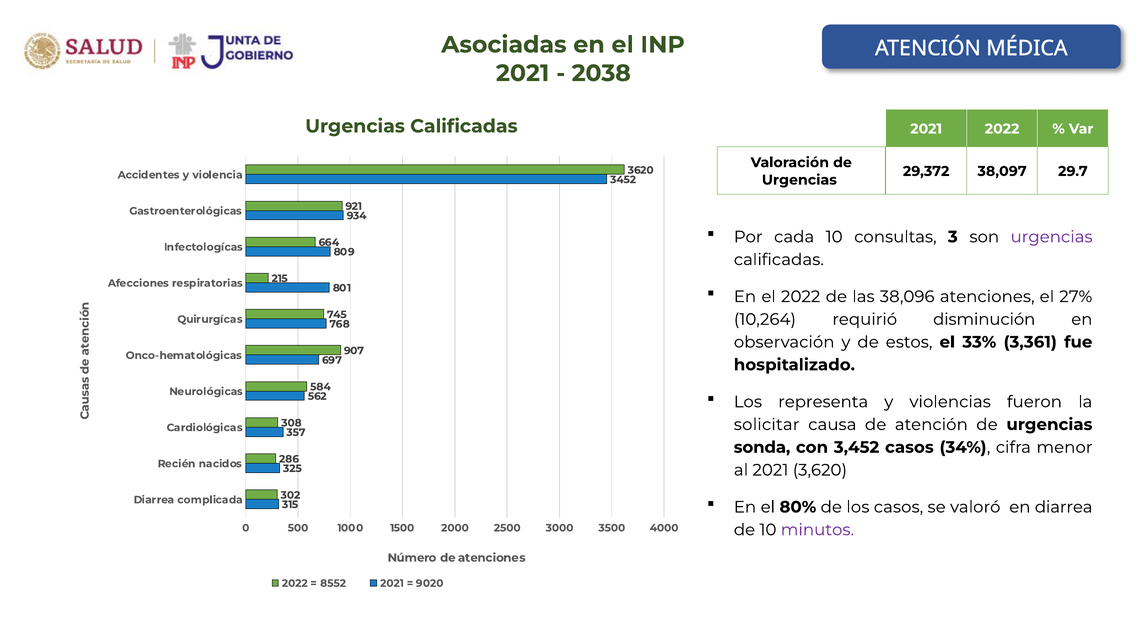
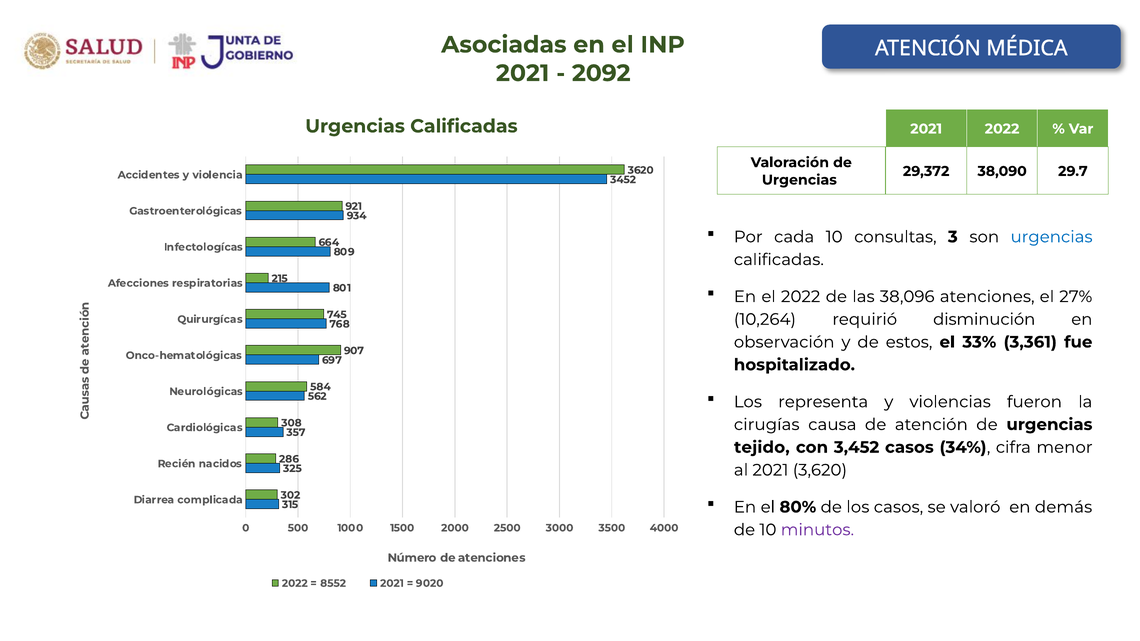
2038: 2038 -> 2092 (601, 73)
38,097: 38,097 -> 38,090 (1002, 171)
urgencias colour: purple -> blue (1052, 237)
solicitar: solicitar -> cirugías (767, 425)
sonda: sonda -> tejido (762, 447)
en diarrea: diarrea -> demás (1064, 507)
